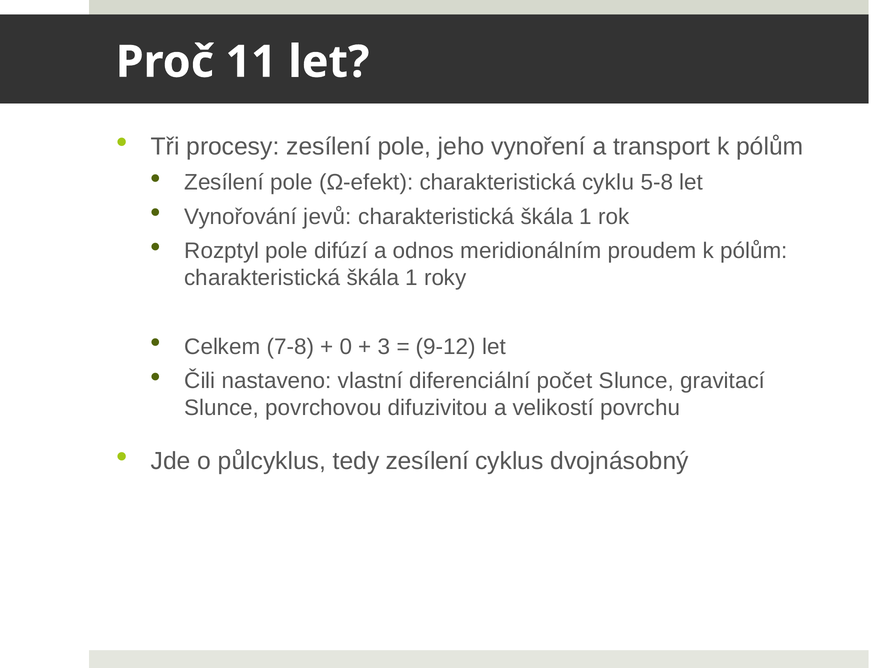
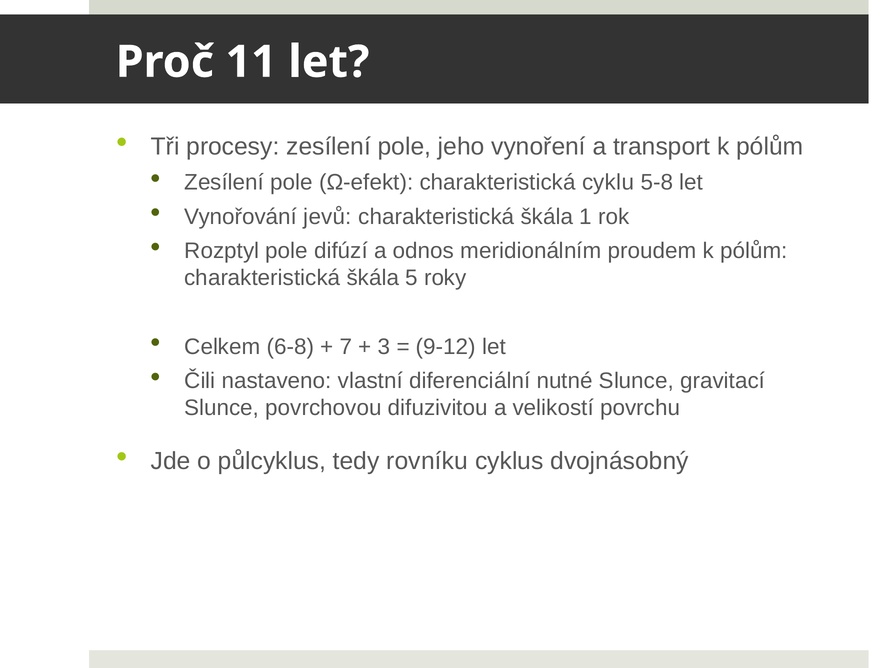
1: 1 -> 5 (412, 278)
7-8: 7-8 -> 6-8 (290, 347)
0: 0 -> 7 (346, 347)
počet: počet -> nutné (565, 381)
tedy zesílení: zesílení -> rovníku (427, 461)
